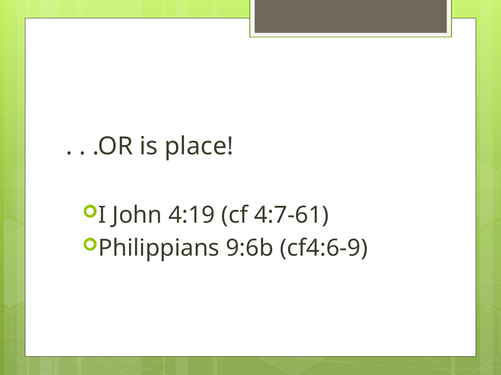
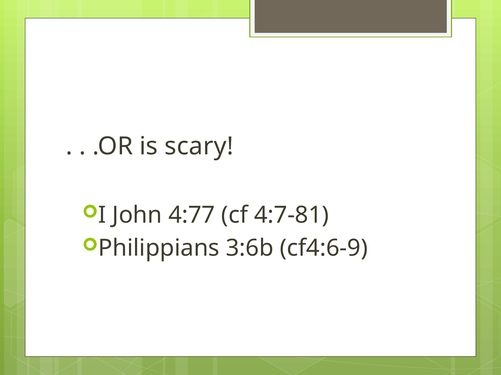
place: place -> scary (199, 147)
4:19: 4:19 -> 4:77 (192, 216)
4:7-61: 4:7-61 -> 4:7-81 (292, 216)
9:6b: 9:6b -> 3:6b (250, 249)
